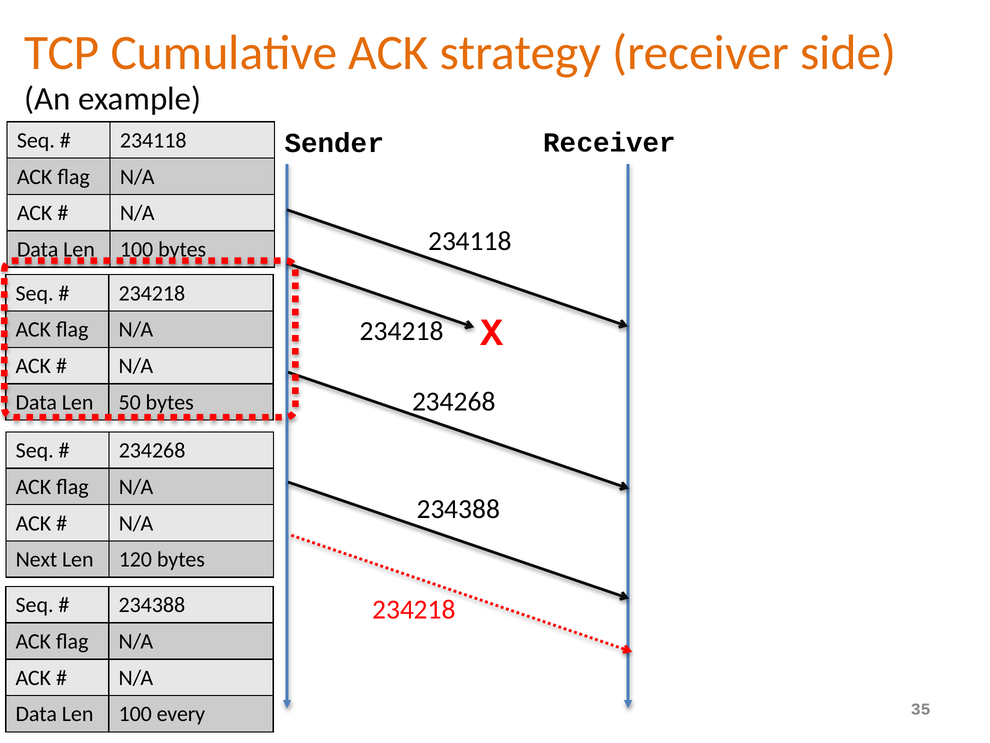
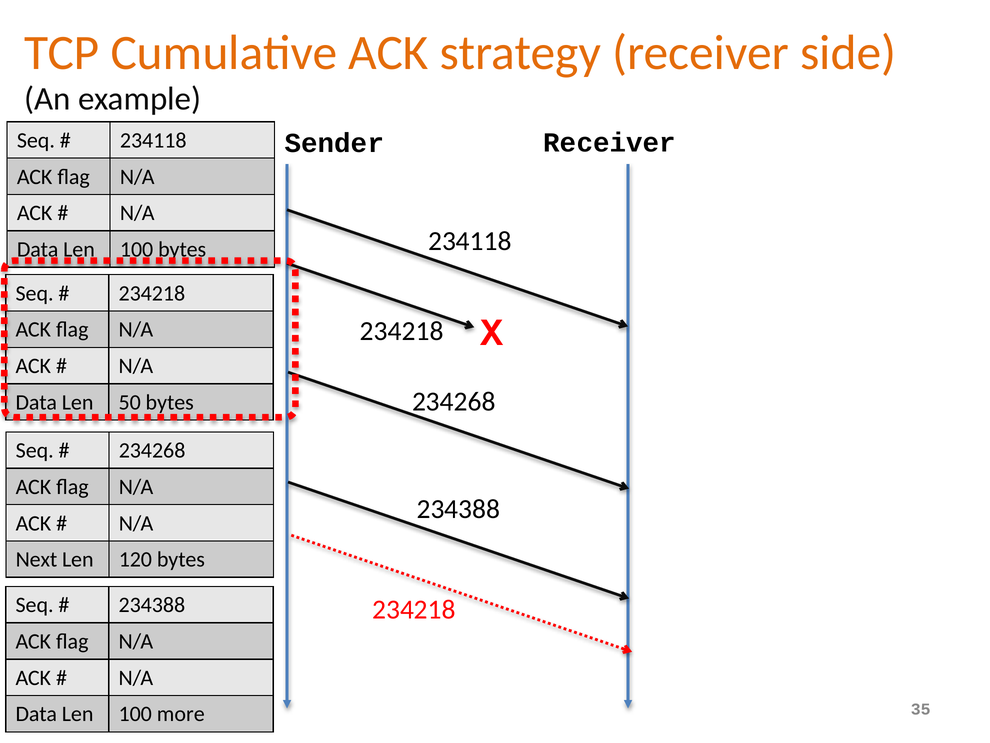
every: every -> more (181, 714)
